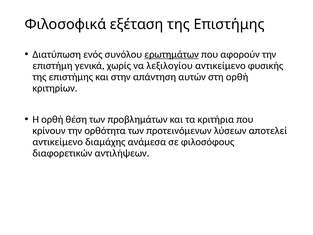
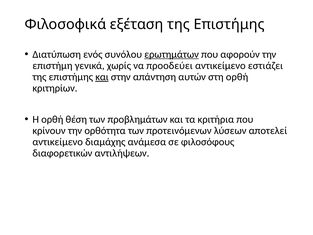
λεξιλογίου: λεξιλογίου -> προοδεύει (169, 66)
φυσικής: φυσικής -> εστιάζει (265, 66)
και underline: none -> present (102, 77)
